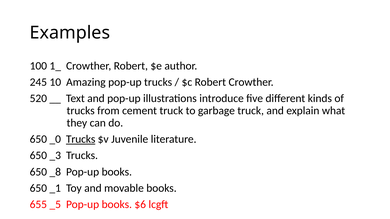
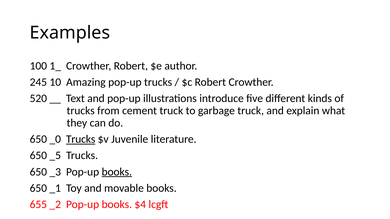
_3: _3 -> _5 (55, 156)
_8: _8 -> _3 (55, 172)
books underline: none -> present (117, 172)
_5: _5 -> _2 (55, 205)
$6: $6 -> $4 (140, 205)
